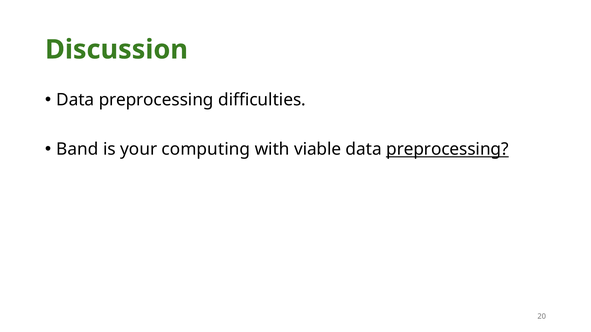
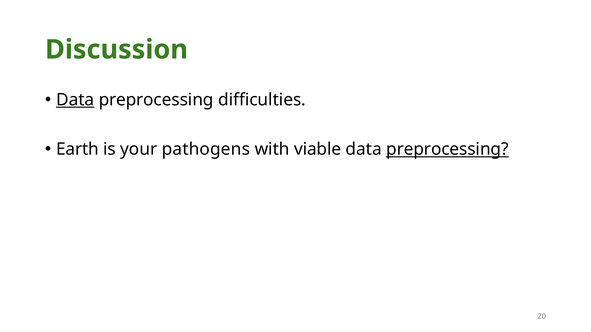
Data underline: none -> present (75, 100)
Band: Band -> Earth (77, 149)
computing: computing -> pathogens (206, 149)
